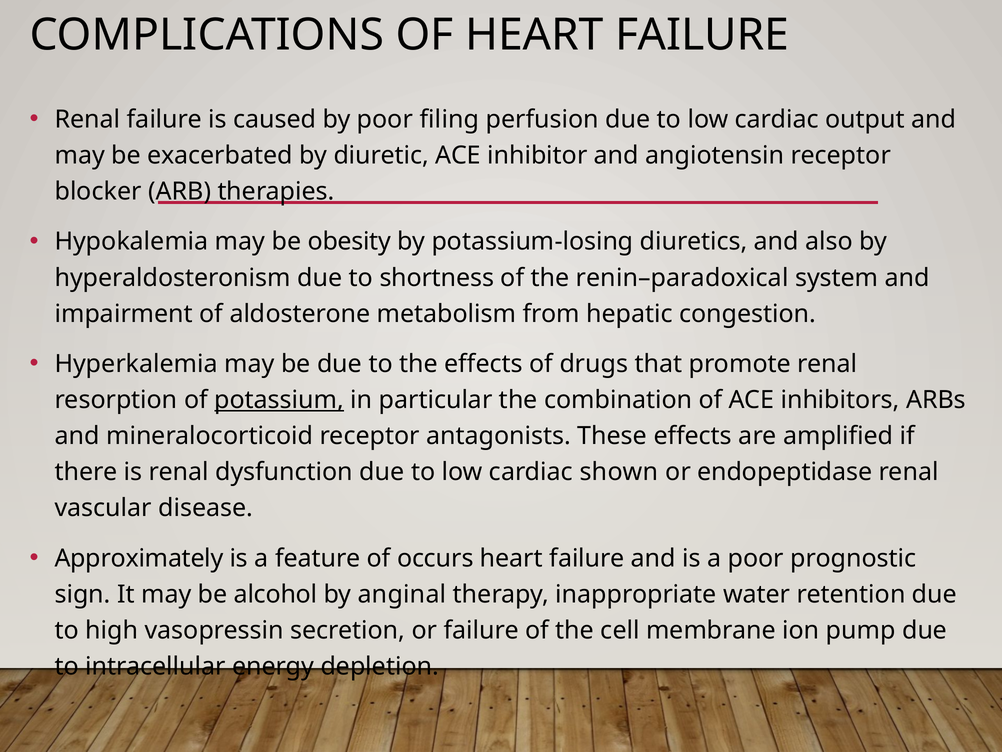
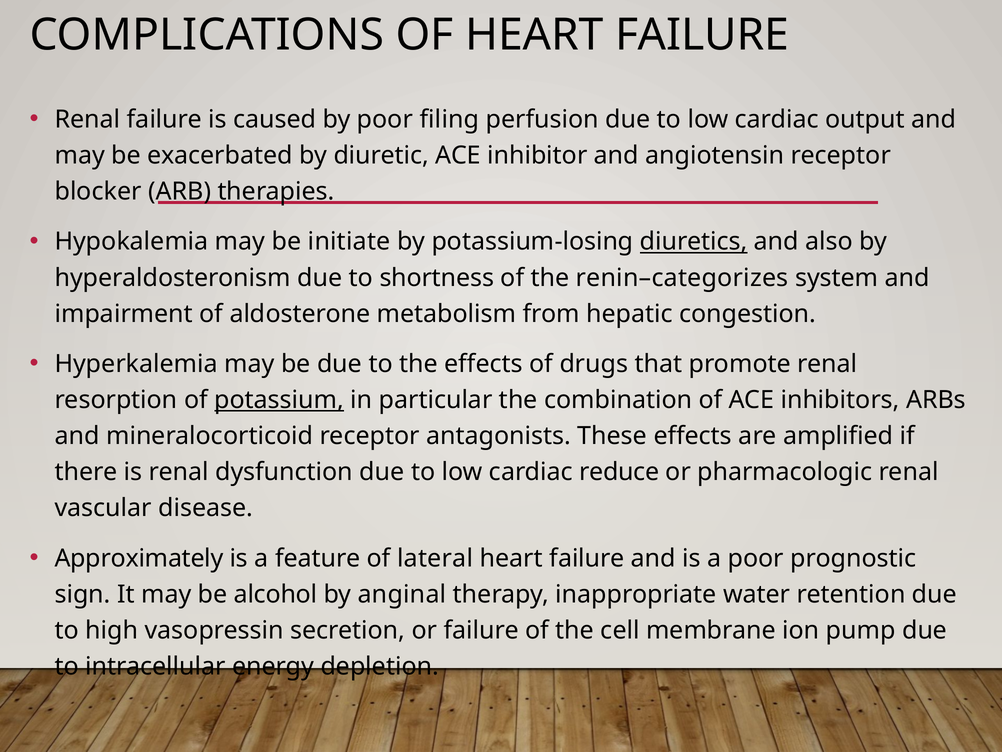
obеѕitу: obеѕitу -> initiate (349, 242)
diuretics underline: none -> present (694, 242)
renin–paradoxical: renin–paradoxical -> renin–categorizes (682, 278)
shown: shown -> reduce (619, 472)
endopeptidase: endopeptidase -> pharmacologic (785, 472)
occurs: occurs -> lateral (435, 558)
